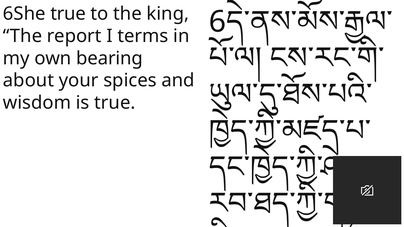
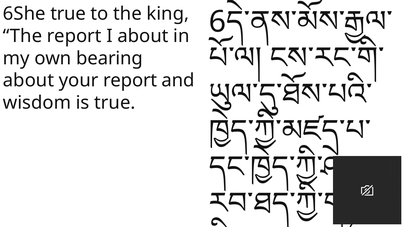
I terms: terms -> about (143, 36)
your spices: spices -> report (130, 81)
